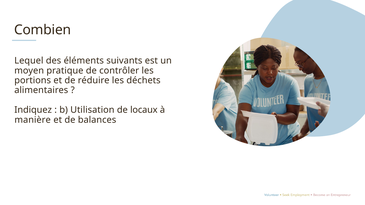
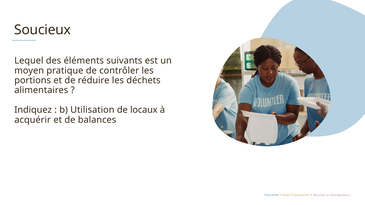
Combien: Combien -> Soucieux (43, 30)
manière: manière -> acquérir (33, 120)
